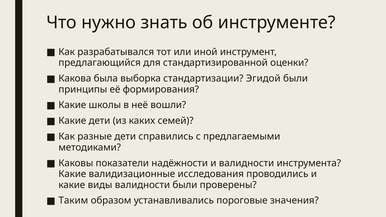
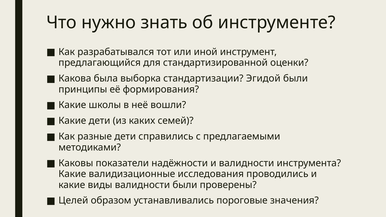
Таким: Таким -> Целей (73, 201)
